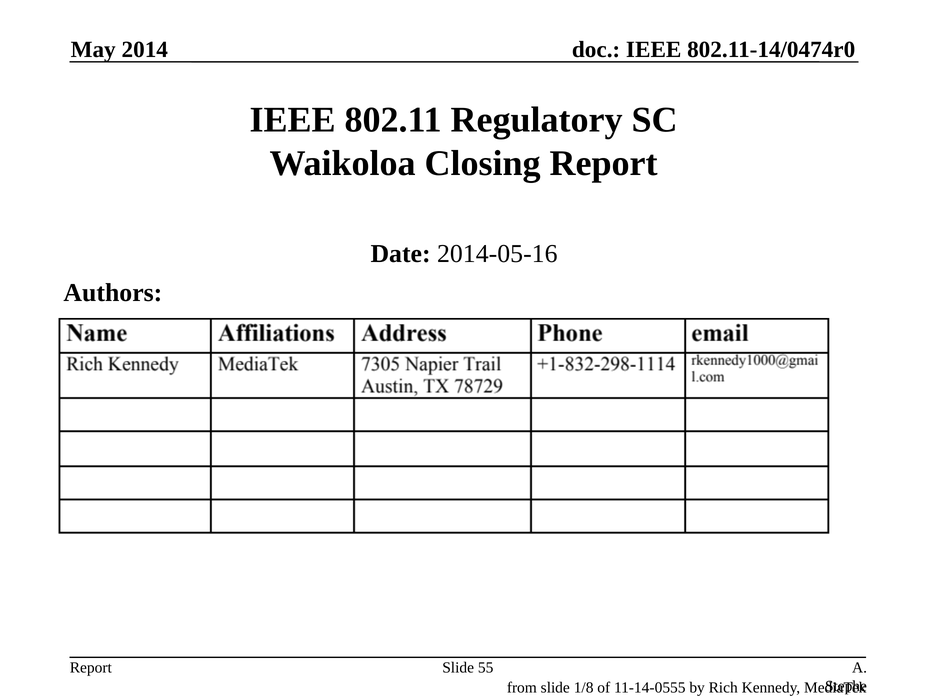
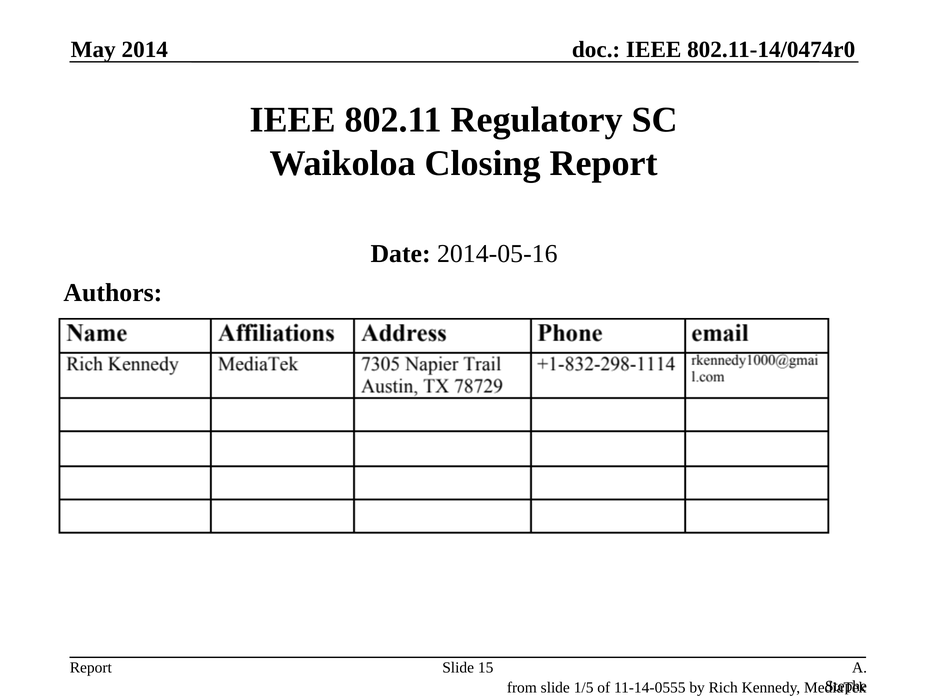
55: 55 -> 15 (486, 668)
1/8: 1/8 -> 1/5 (584, 688)
